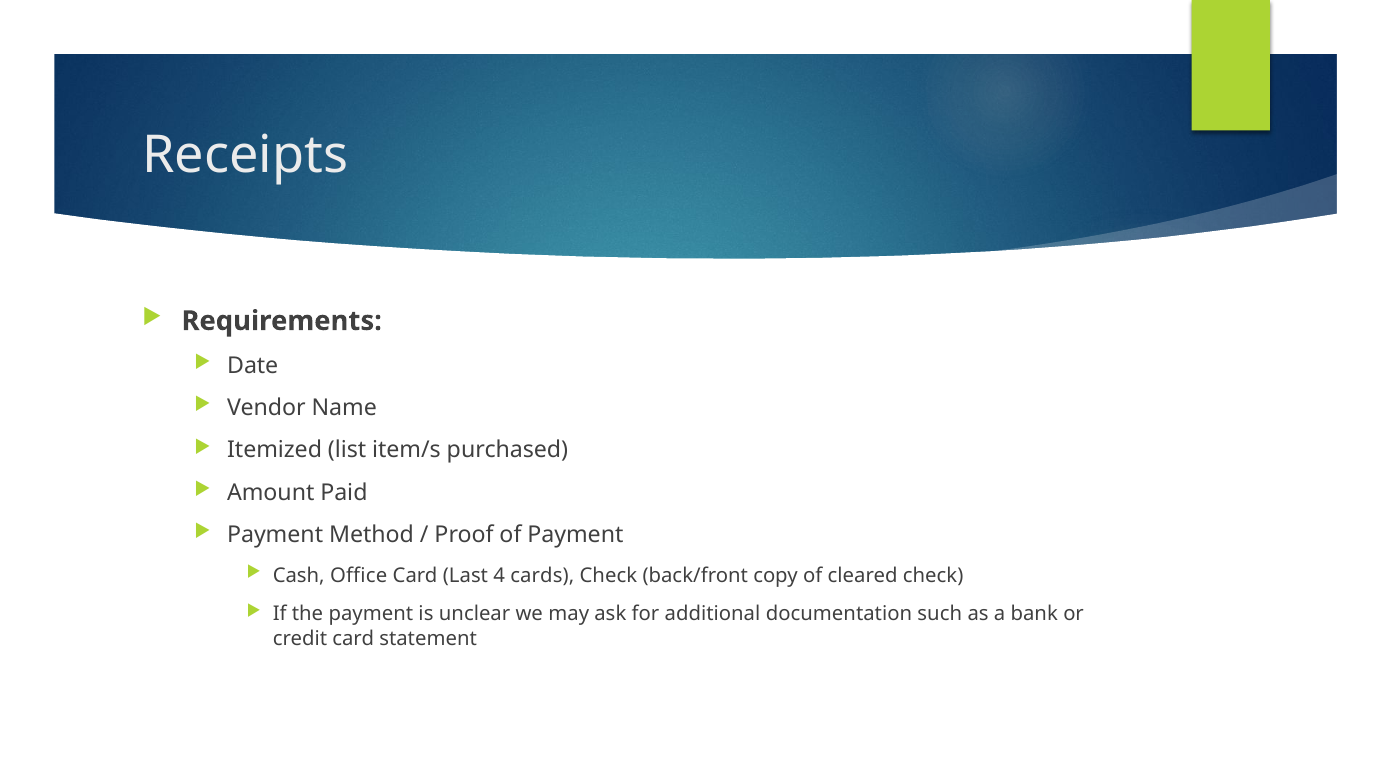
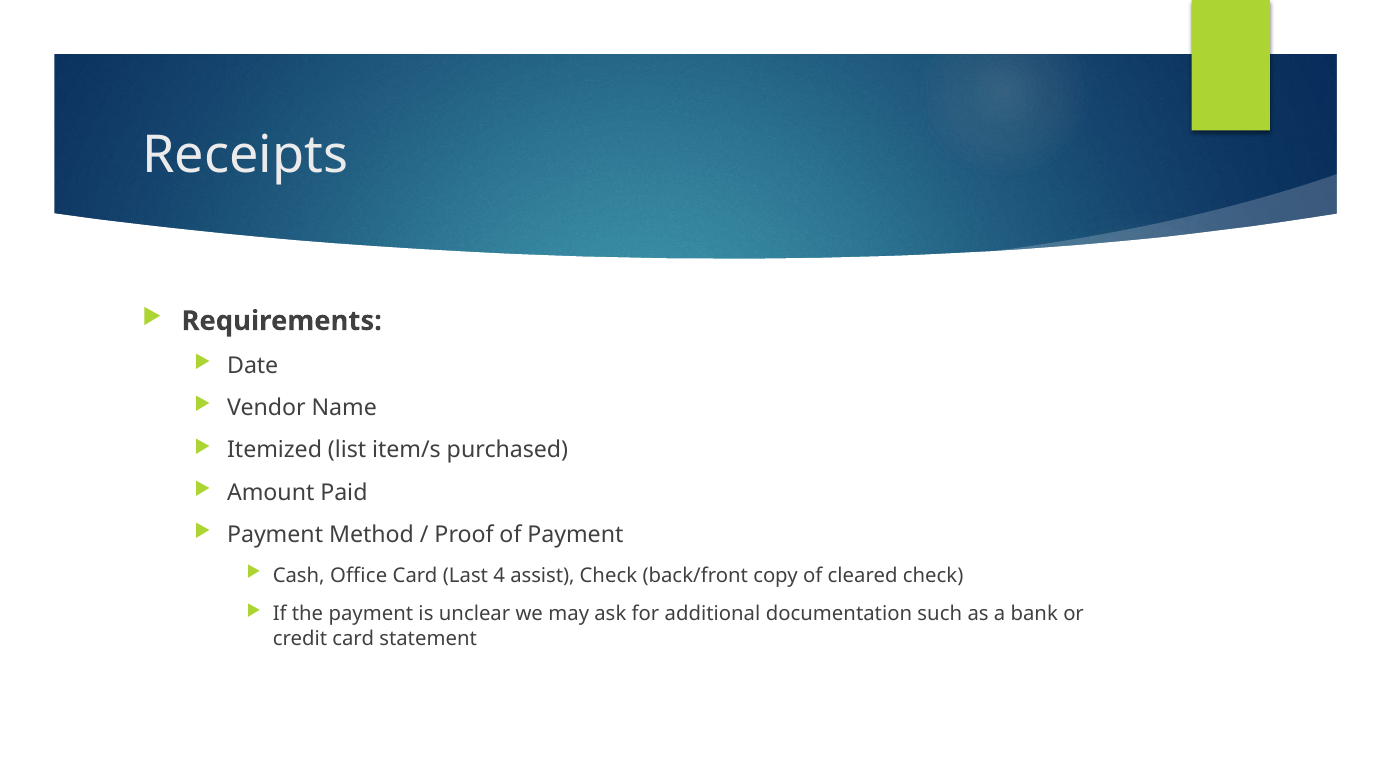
cards: cards -> assist (542, 575)
